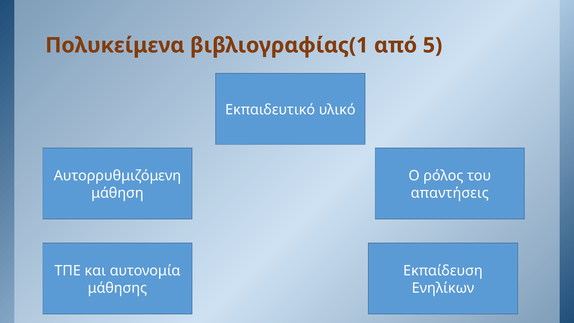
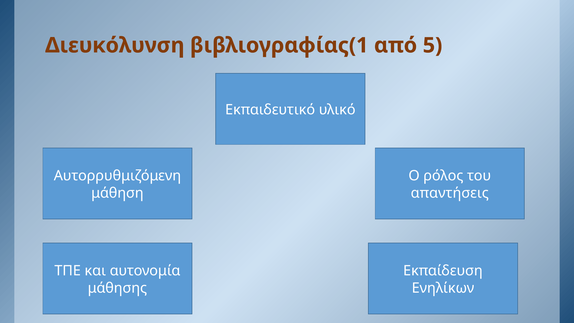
Πολυκείμενα: Πολυκείμενα -> Διευκόλυνση (115, 45)
